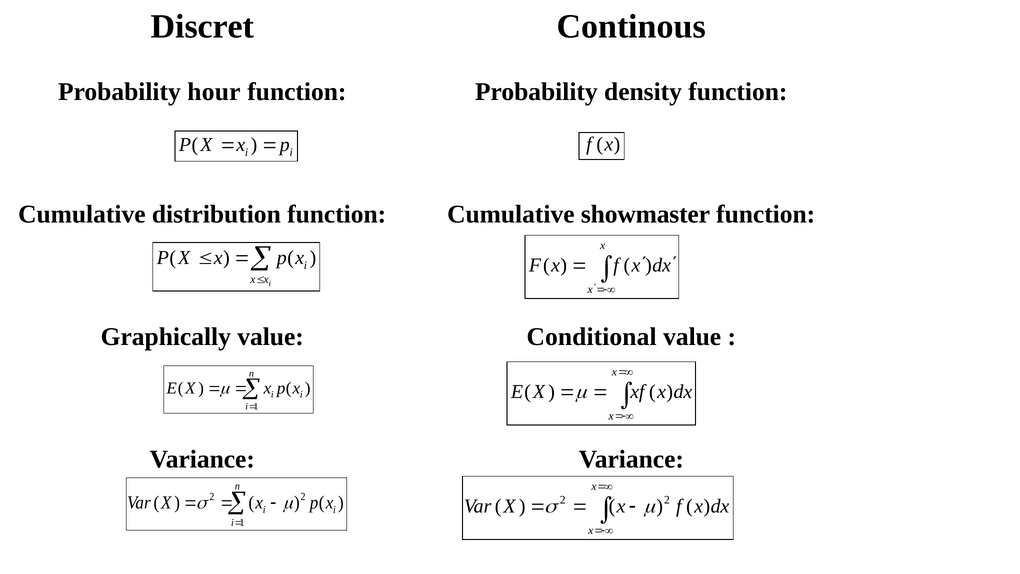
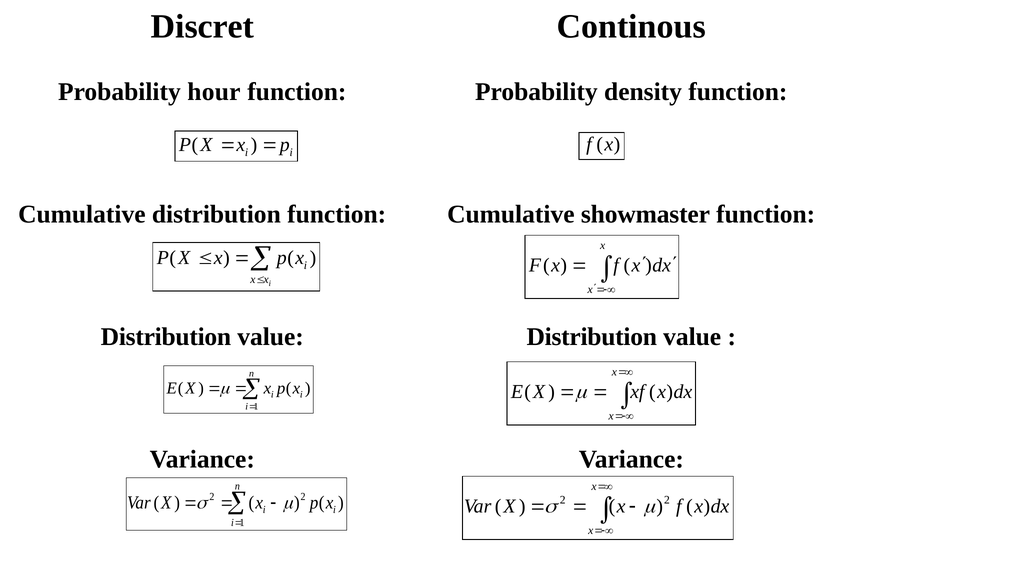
Graphically: Graphically -> Distribution (166, 337)
Conditional: Conditional -> Distribution (592, 337)
